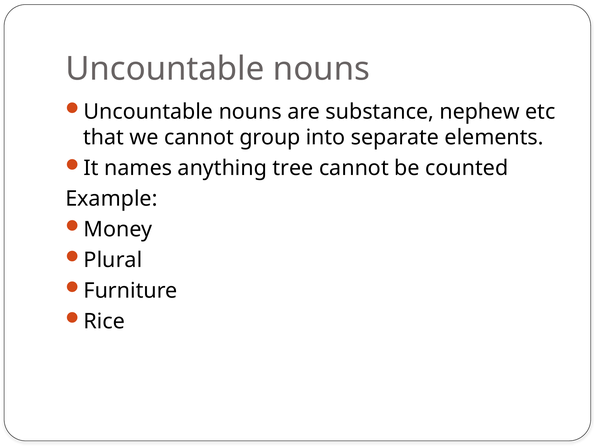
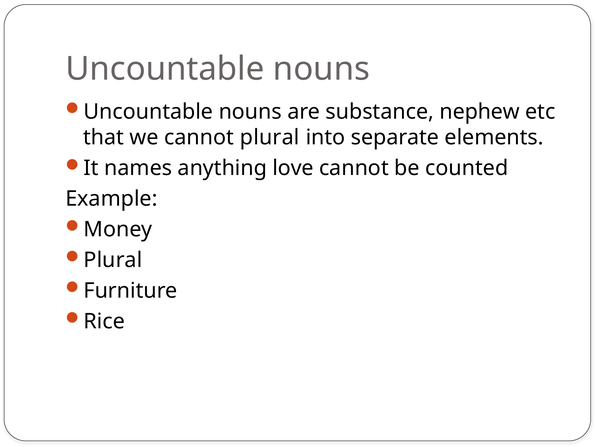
cannot group: group -> plural (270, 137)
tree: tree -> love (293, 168)
